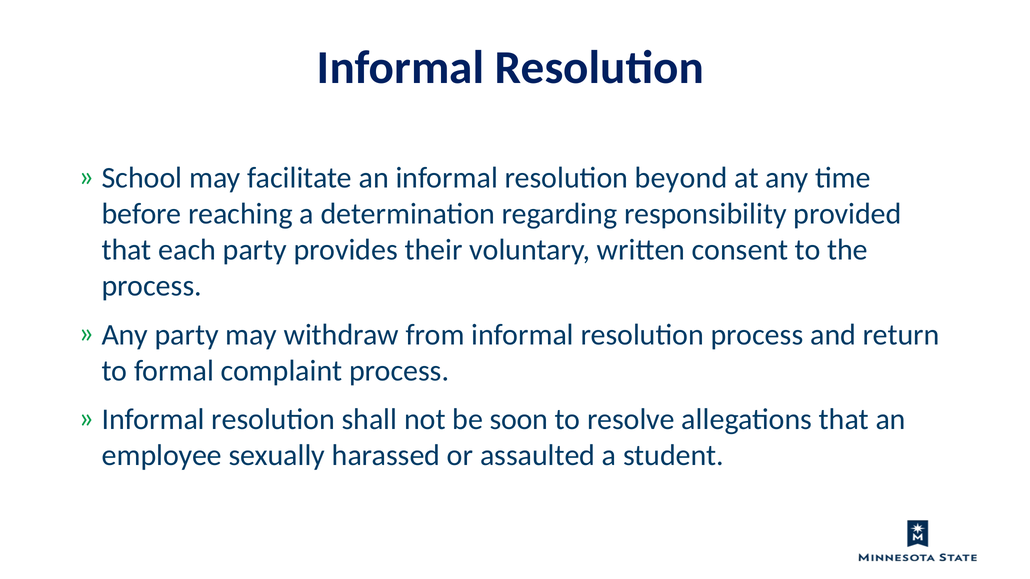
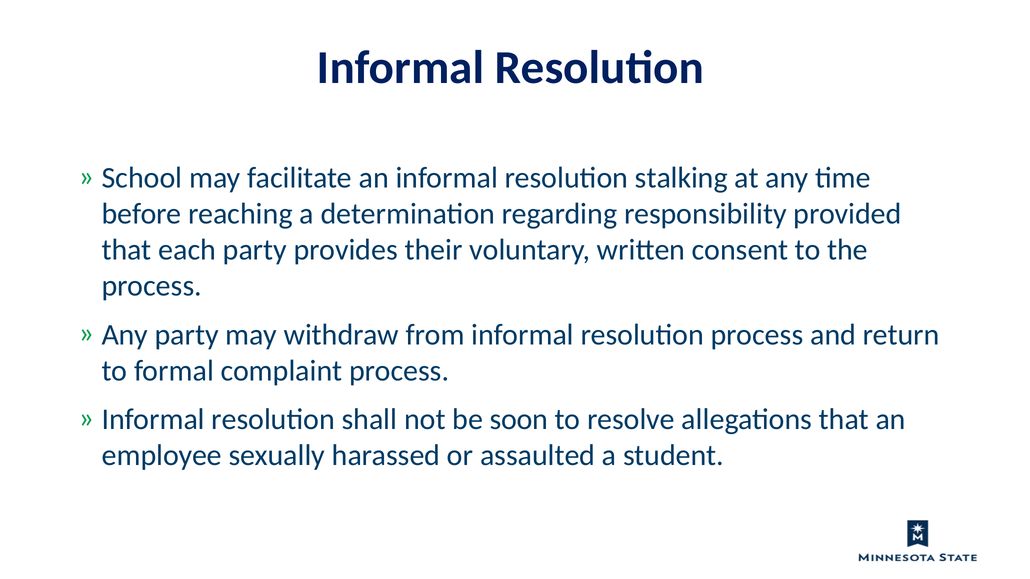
beyond: beyond -> stalking (681, 178)
